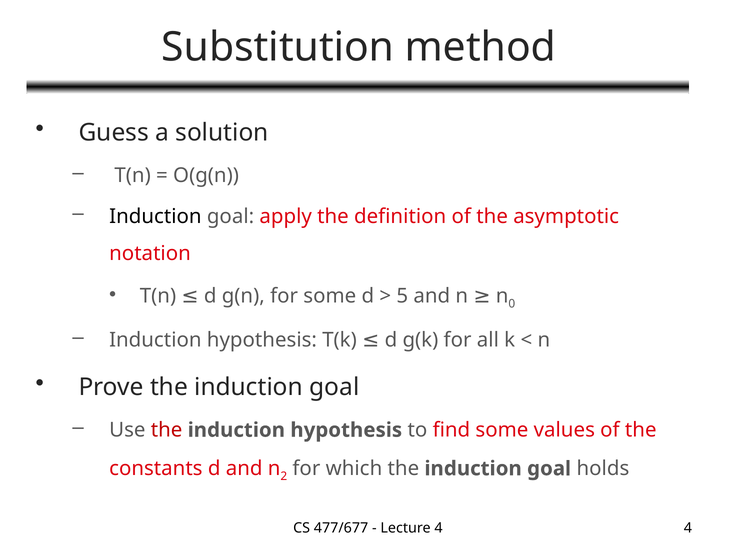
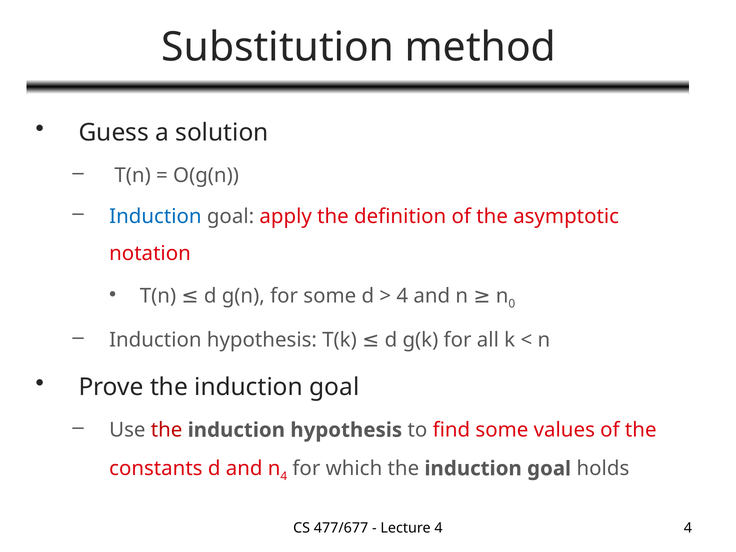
Induction colour: black -> blue (155, 217)
5: 5 -> 4 (402, 296)
n 2: 2 -> 4 (284, 476)
